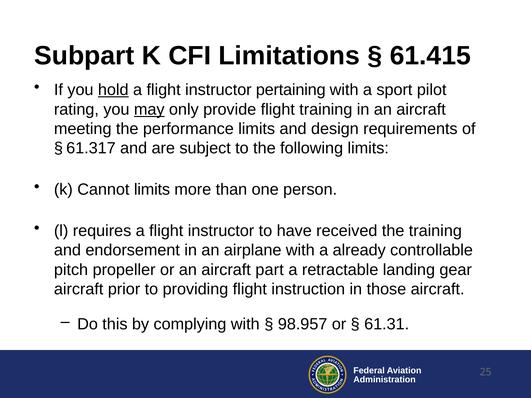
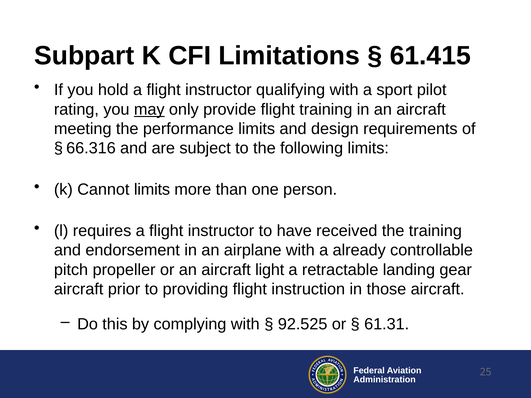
hold underline: present -> none (113, 90)
pertaining: pertaining -> qualifying (291, 90)
61.317: 61.317 -> 66.316 (91, 148)
part: part -> light (270, 270)
98.957: 98.957 -> 92.525 (303, 324)
